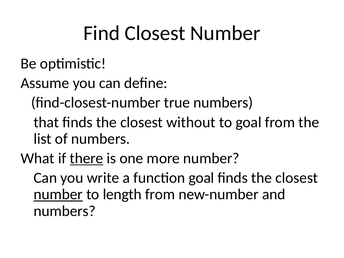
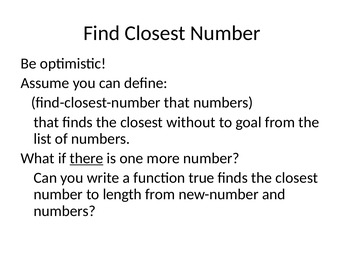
find-closest-number true: true -> that (177, 103)
function goal: goal -> true (201, 178)
number underline: present -> none (58, 194)
